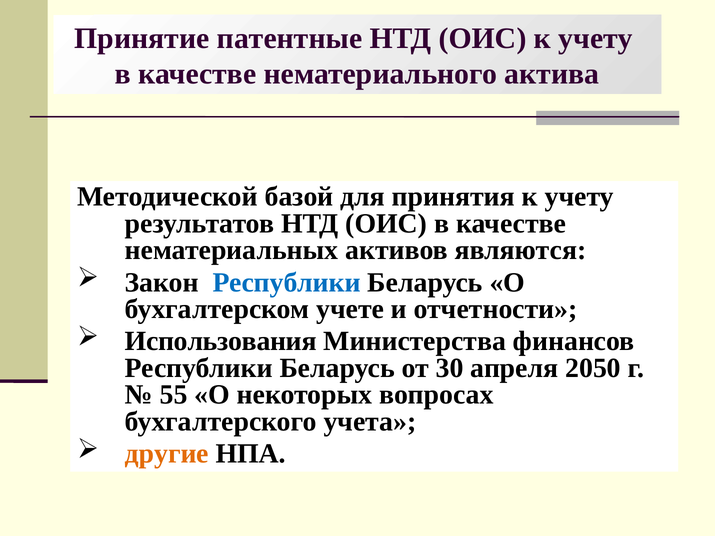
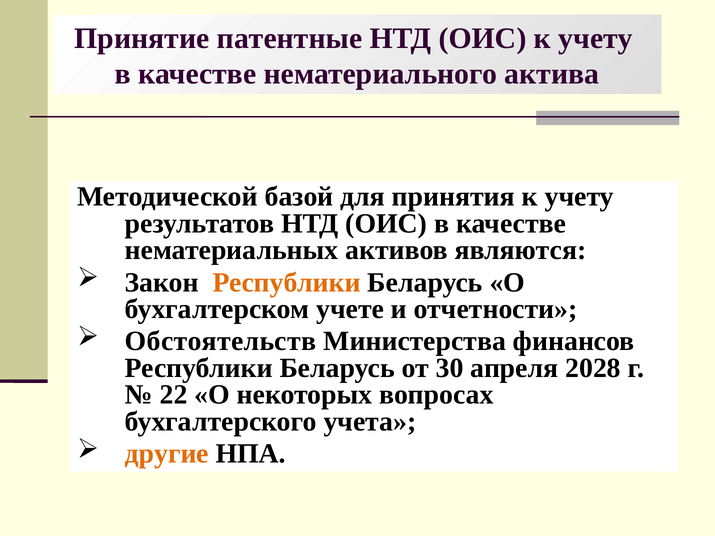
Республики colour: blue -> orange (287, 282)
Использования: Использования -> Обстоятельств (221, 341)
2050: 2050 -> 2028 (593, 368)
55: 55 -> 22 (174, 395)
